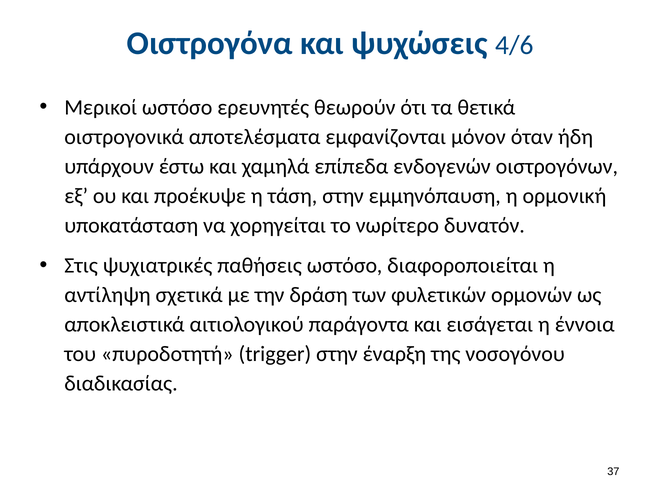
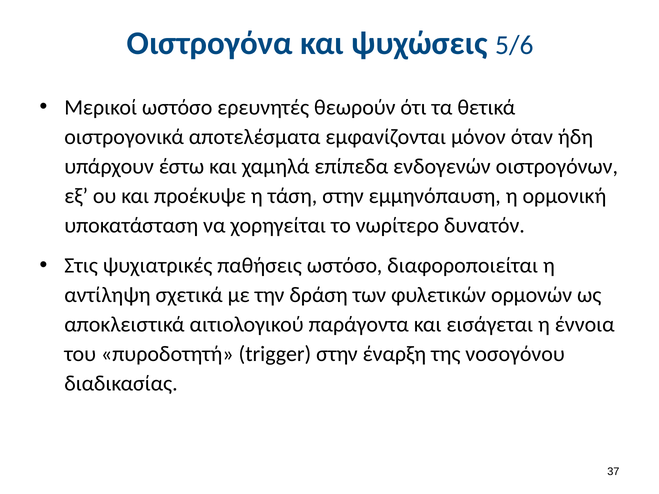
4/6: 4/6 -> 5/6 (514, 45)
